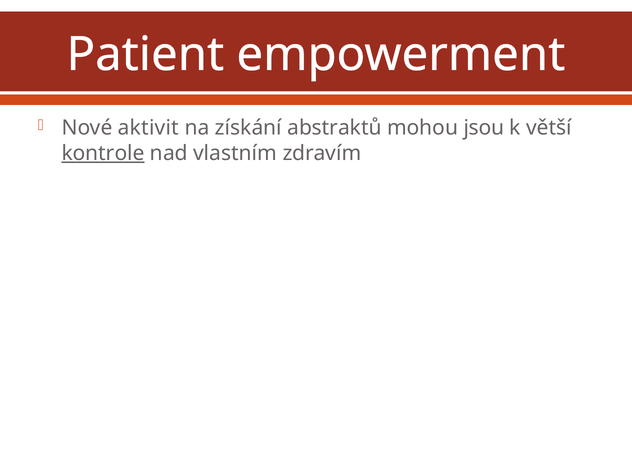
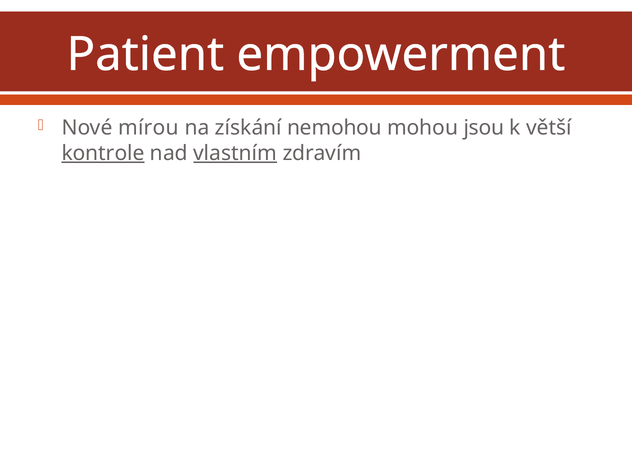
aktivit: aktivit -> mírou (148, 128)
abstraktů: abstraktů -> nemohou (335, 128)
vlastním underline: none -> present (235, 153)
